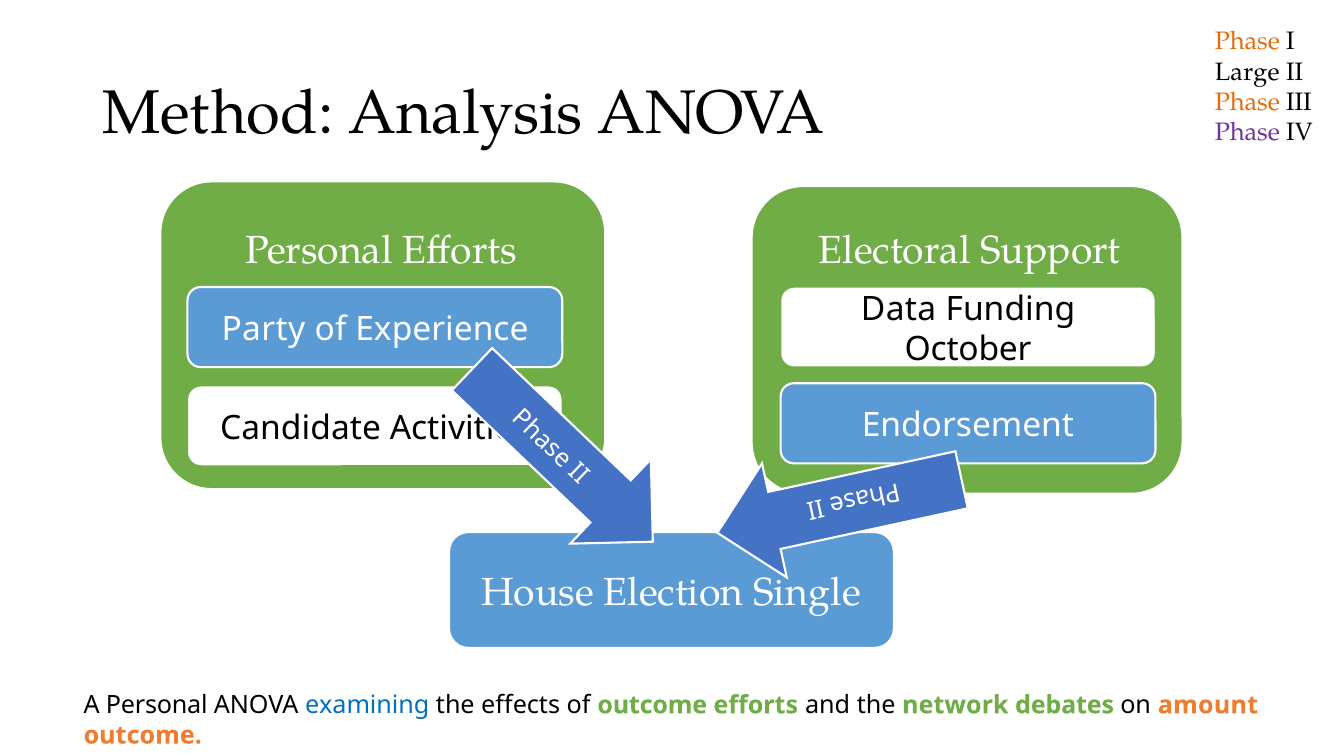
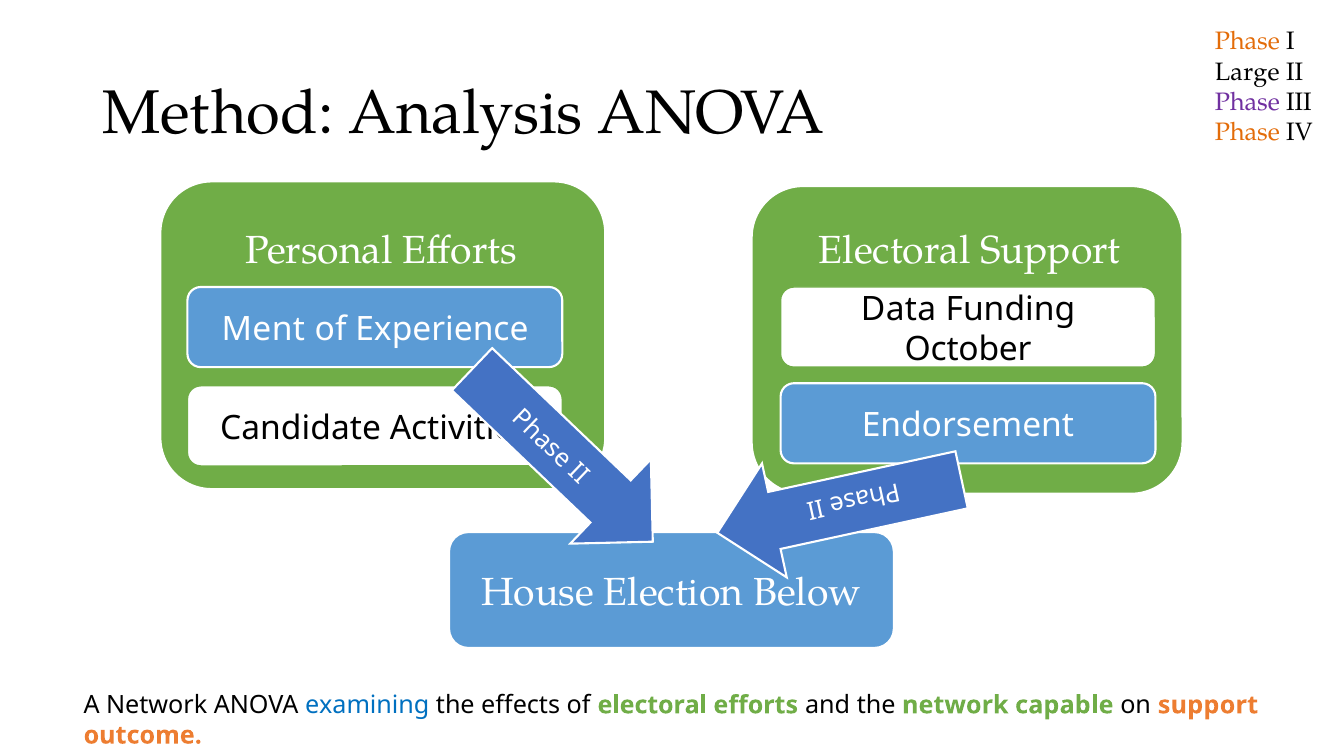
Phase colour: orange -> purple (1247, 102)
Phase colour: purple -> orange (1247, 132)
Party: Party -> Ment (263, 330)
Single: Single -> Below (807, 593)
A Personal: Personal -> Network (157, 705)
of outcome: outcome -> electoral (652, 705)
debates: debates -> capable (1064, 705)
on amount: amount -> support (1208, 705)
